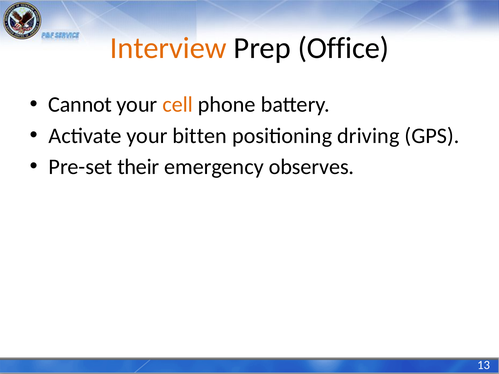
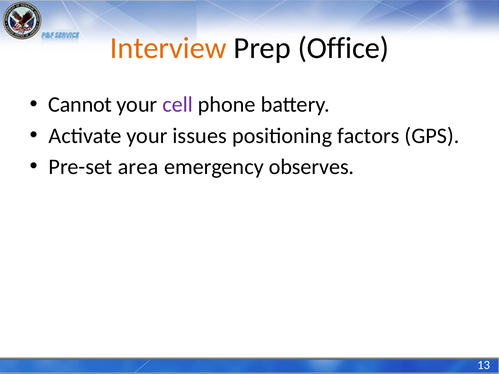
cell colour: orange -> purple (178, 105)
bitten: bitten -> issues (200, 136)
driving: driving -> factors (368, 136)
their: their -> area (138, 167)
